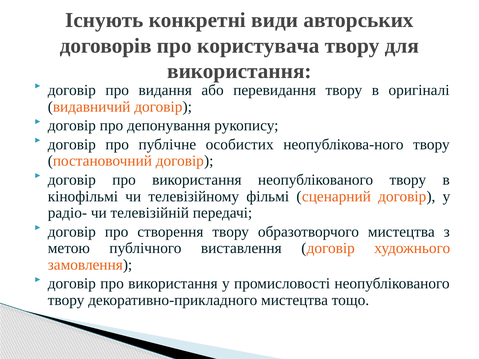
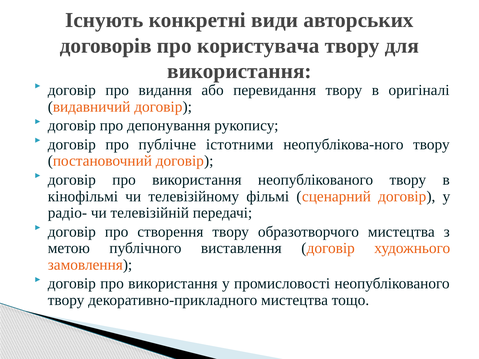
особистих: особистих -> істотними (240, 145)
